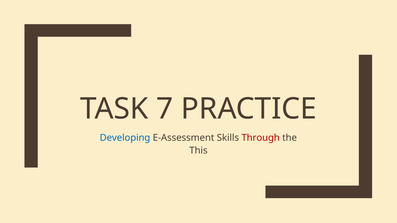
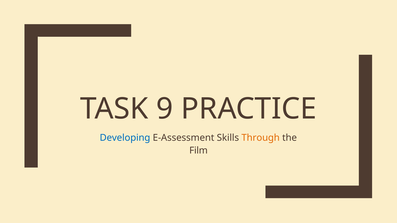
7: 7 -> 9 (165, 109)
Through colour: red -> orange (261, 138)
This: This -> Film (199, 151)
